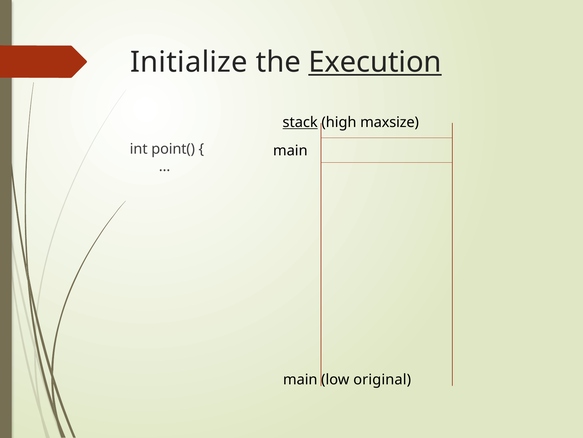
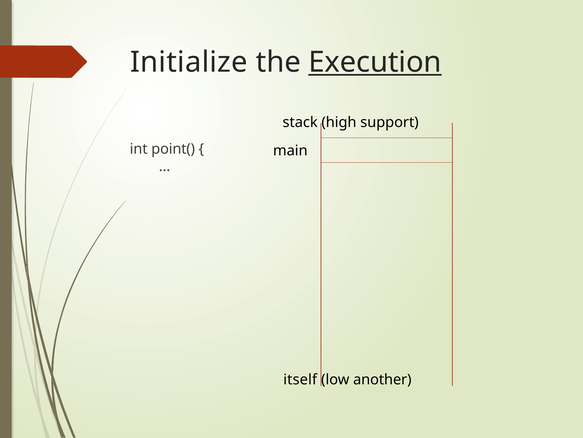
stack underline: present -> none (300, 122)
maxsize: maxsize -> support (389, 122)
main: main -> itself (300, 379)
original: original -> another (382, 379)
